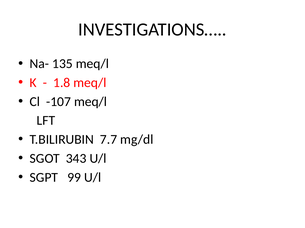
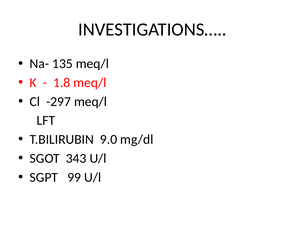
-107: -107 -> -297 (59, 102)
7.7: 7.7 -> 9.0 (109, 140)
